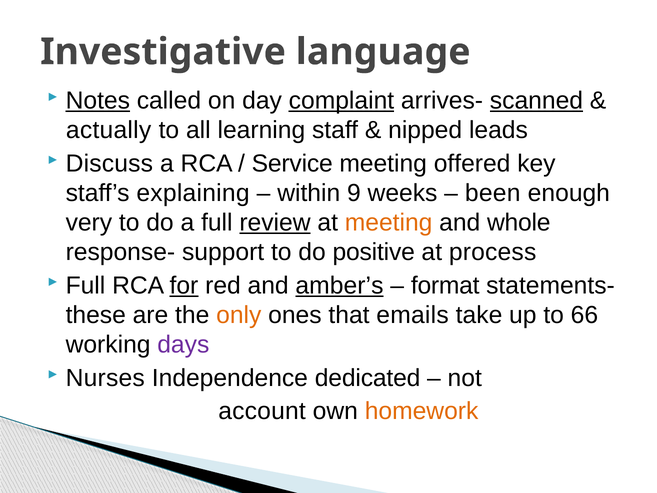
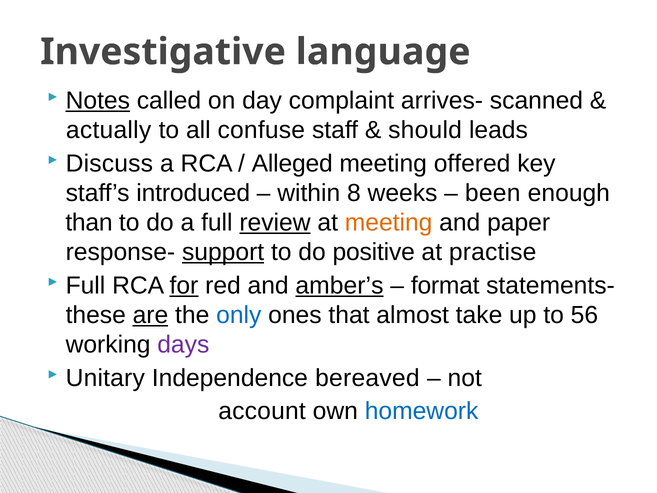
complaint underline: present -> none (341, 101)
scanned underline: present -> none (536, 101)
learning: learning -> confuse (261, 130)
nipped: nipped -> should (425, 130)
Service: Service -> Alleged (292, 163)
explaining: explaining -> introduced (193, 193)
9: 9 -> 8 (354, 193)
very: very -> than (89, 223)
whole: whole -> paper (519, 223)
support underline: none -> present (223, 252)
process: process -> practise (493, 252)
are underline: none -> present (150, 315)
only colour: orange -> blue (239, 315)
emails: emails -> almost (413, 315)
66: 66 -> 56 (584, 315)
Nurses: Nurses -> Unitary (105, 378)
dedicated: dedicated -> bereaved (367, 378)
homework colour: orange -> blue (422, 411)
